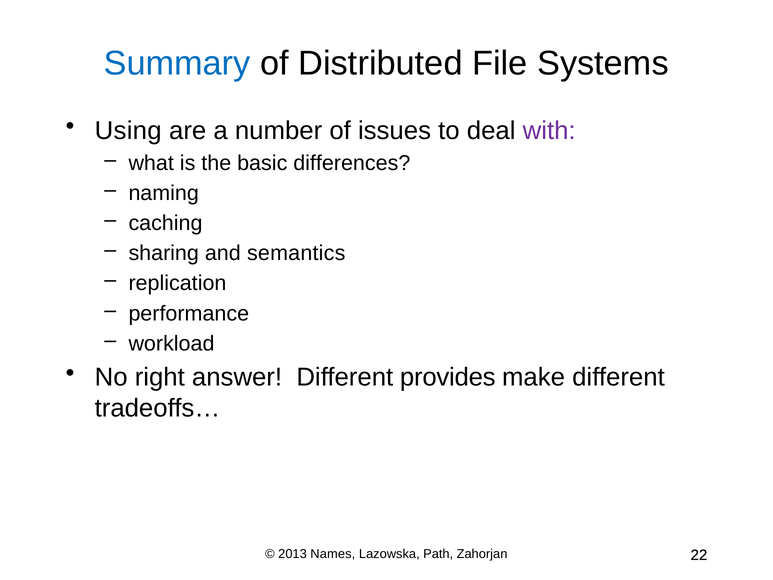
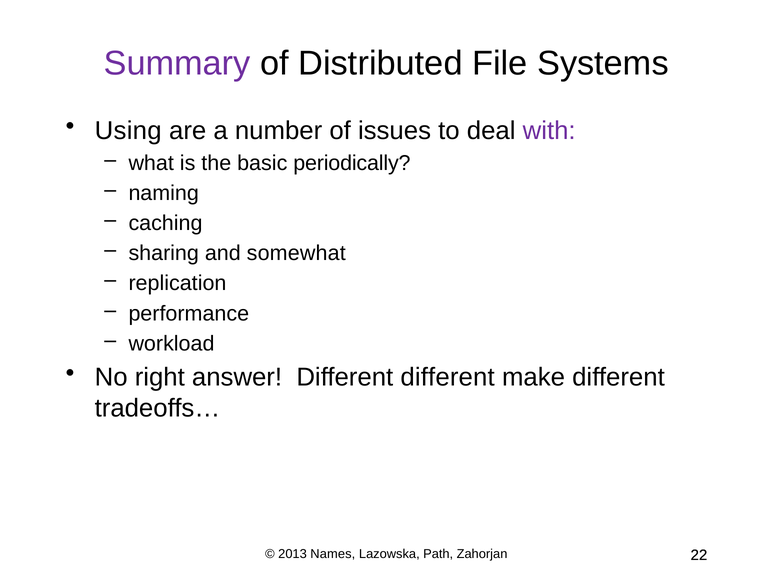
Summary colour: blue -> purple (177, 64)
differences: differences -> periodically (352, 163)
semantics: semantics -> somewhat (296, 253)
Different provides: provides -> different (448, 377)
